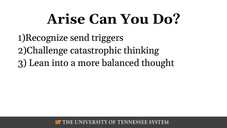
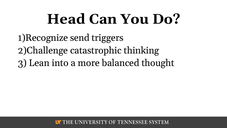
Arise: Arise -> Head (66, 19)
